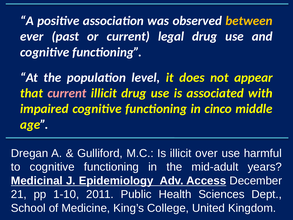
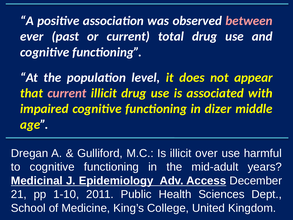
between colour: yellow -> pink (249, 21)
legal: legal -> total (171, 36)
cinco: cinco -> dizer (218, 109)
